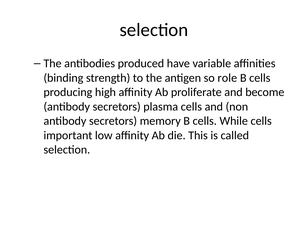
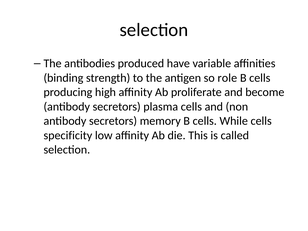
important: important -> specificity (68, 135)
